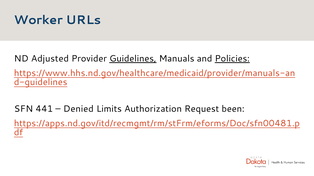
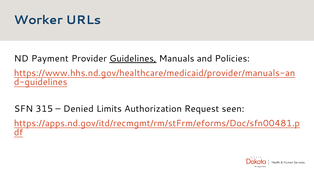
Adjusted: Adjusted -> Payment (50, 59)
Policies underline: present -> none (232, 59)
441: 441 -> 315 (44, 109)
been: been -> seen (233, 109)
